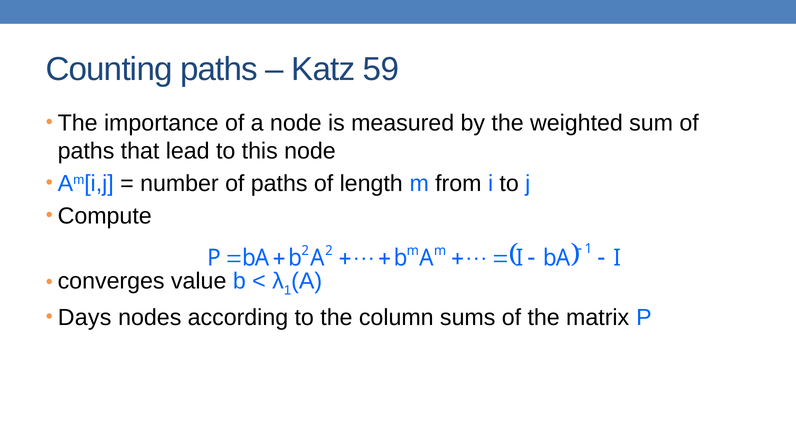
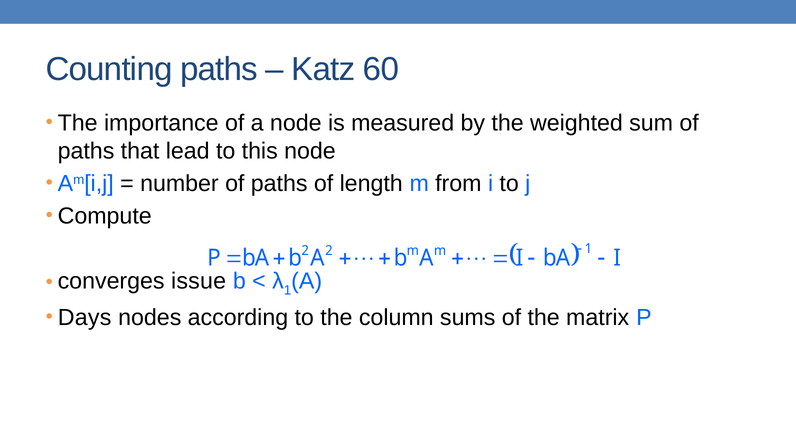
59: 59 -> 60 (381, 69)
value: value -> issue (199, 281)
